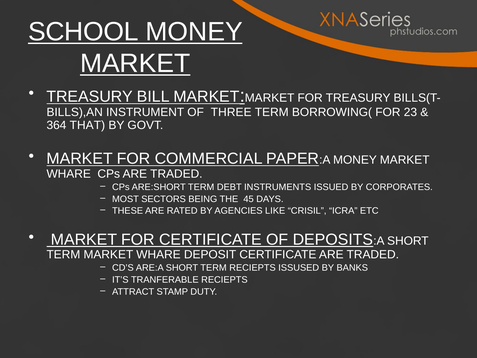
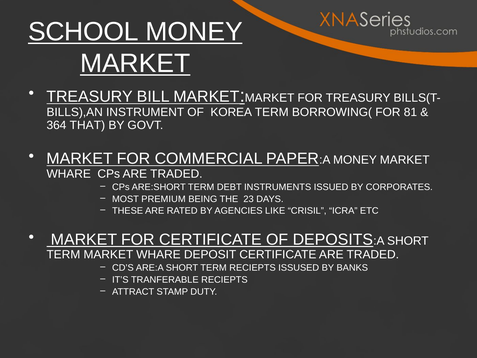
THREE: THREE -> KOREA (231, 112)
23: 23 -> 81 (410, 112)
SECTORS: SECTORS -> PREMIUM (163, 199)
45: 45 -> 23 (249, 199)
